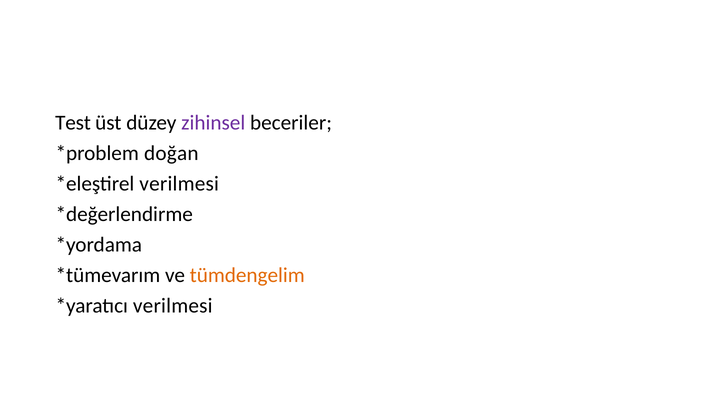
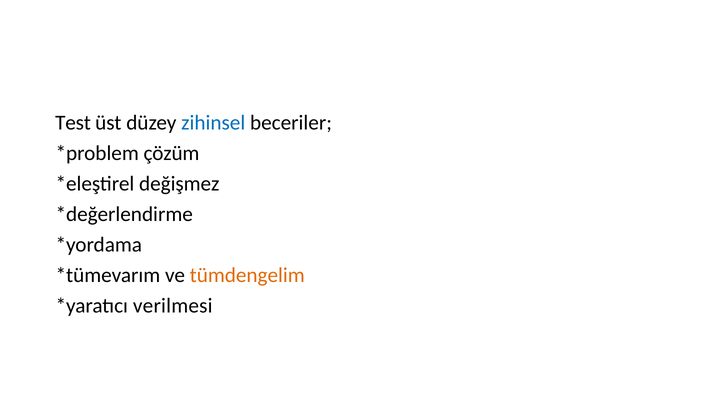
zihinsel colour: purple -> blue (213, 123)
doğan: doğan -> çözüm (172, 154)
verilmesi: verilmesi -> değişmez (179, 184)
